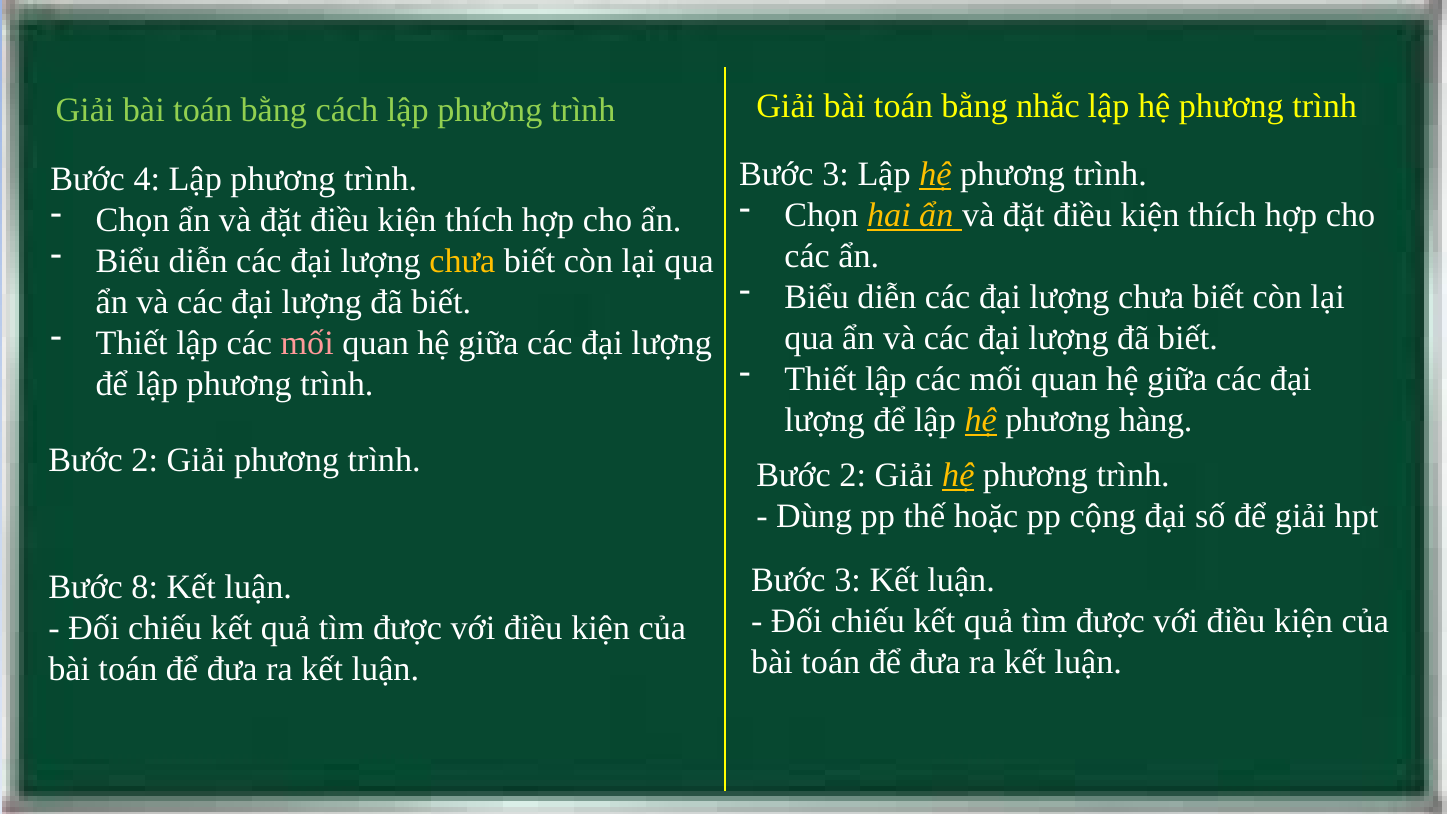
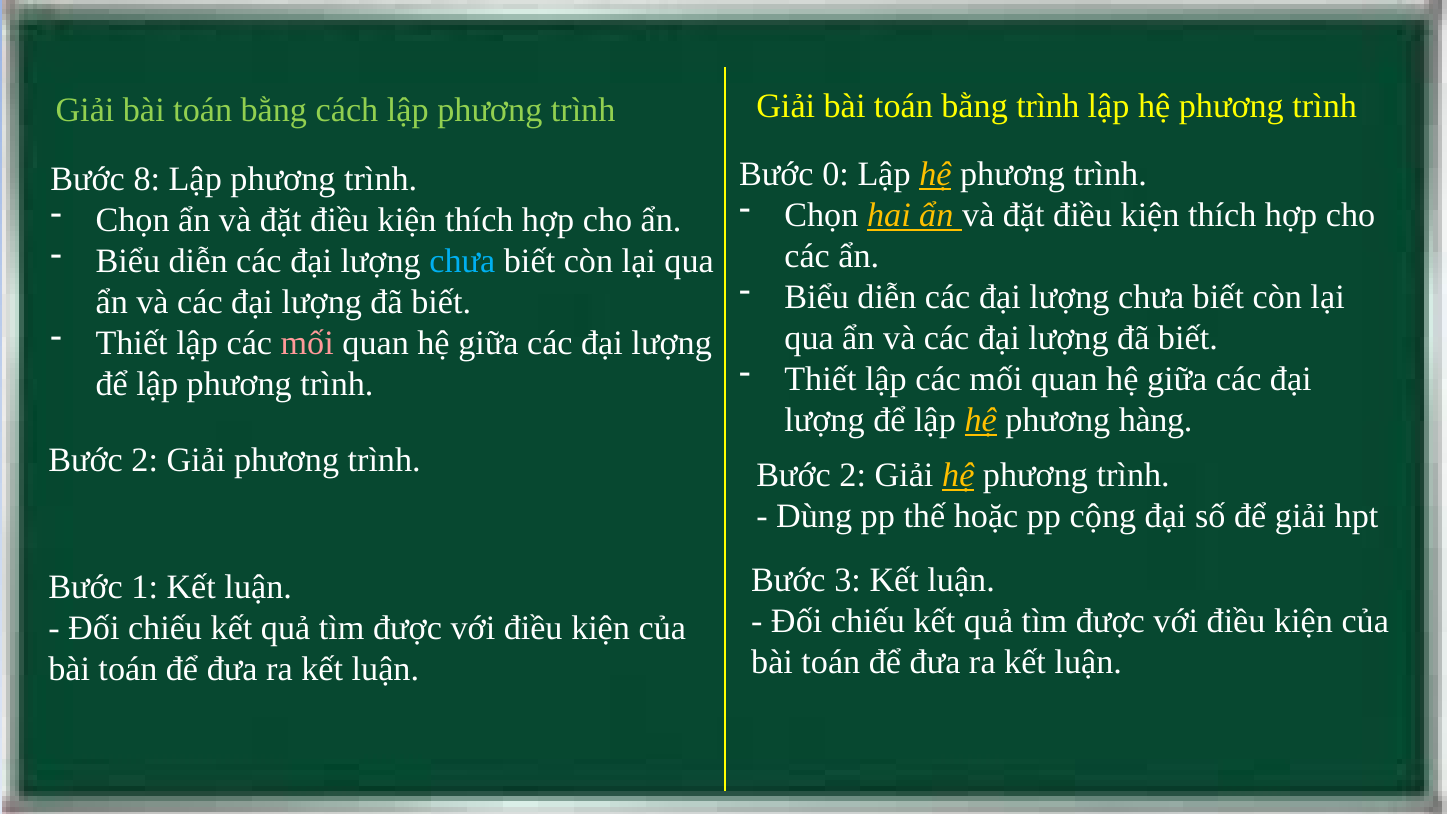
bằng nhắc: nhắc -> trình (1048, 107)
3: 3 -> 0 (836, 174)
4: 4 -> 8 (147, 179)
chưa colour: yellow -> light blue (462, 261)
8: 8 -> 1 (145, 587)
